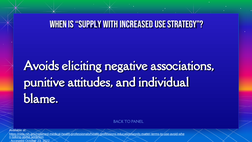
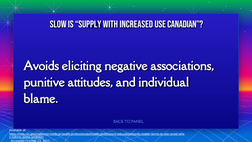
When: When -> Slow (58, 24)
Strategy: Strategy -> Canadian (185, 24)
